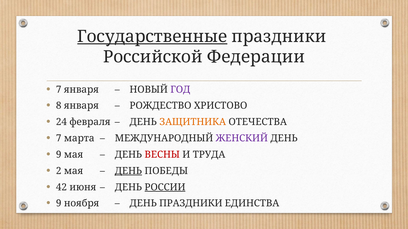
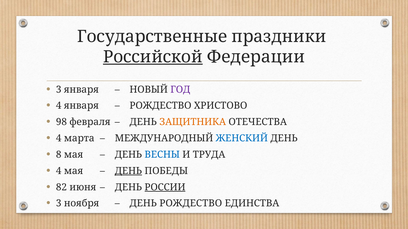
Государственные underline: present -> none (152, 37)
Российской underline: none -> present (153, 57)
7: 7 -> 3 (59, 90)
8: 8 -> 4 (59, 106)
24: 24 -> 98 (61, 122)
7: 7 -> 4 (59, 139)
ЖЕНСКИЙ colour: purple -> blue (242, 139)
9: 9 -> 8 (59, 155)
ВЕСНЫ colour: red -> blue (162, 155)
2: 2 -> 4 (59, 171)
42: 42 -> 82 (61, 188)
9: 9 -> 3 (59, 204)
ДЕНЬ ПРАЗДНИКИ: ПРАЗДНИКИ -> РОЖДЕСТВО (191, 204)
